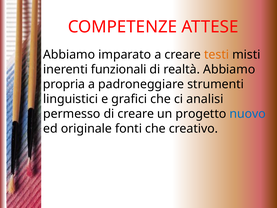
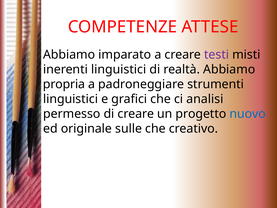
testi colour: orange -> purple (217, 55)
inerenti funzionali: funzionali -> linguistici (119, 69)
fonti: fonti -> sulle (129, 128)
